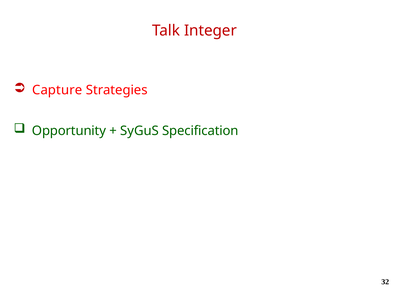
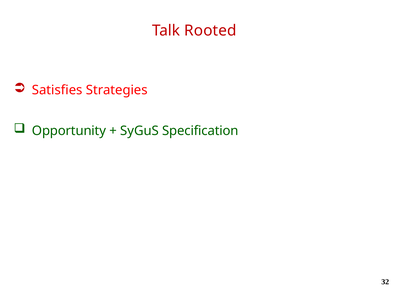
Integer: Integer -> Rooted (210, 31)
Capture: Capture -> Satisfies (57, 90)
